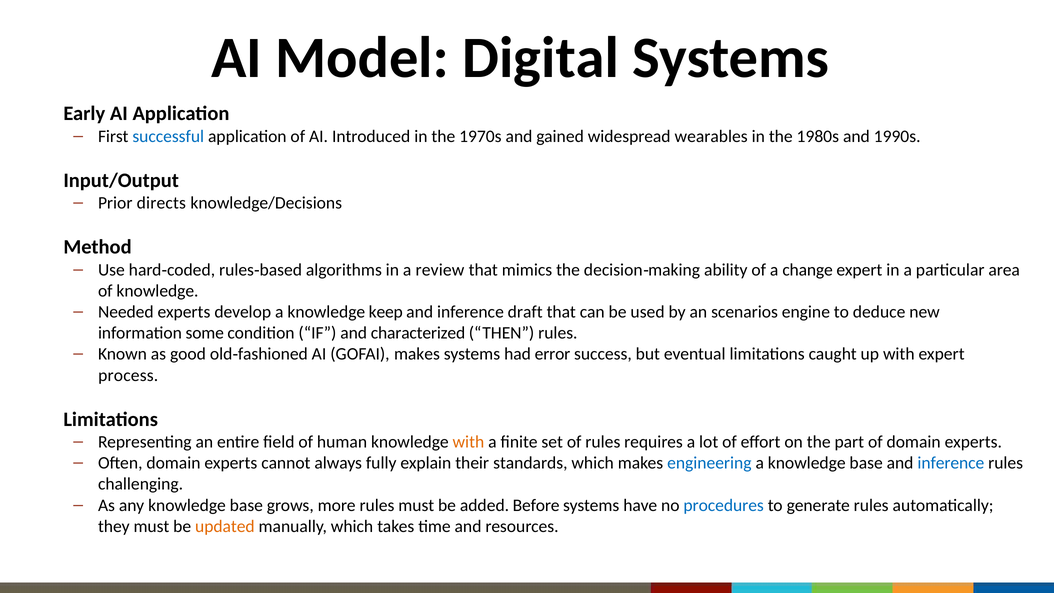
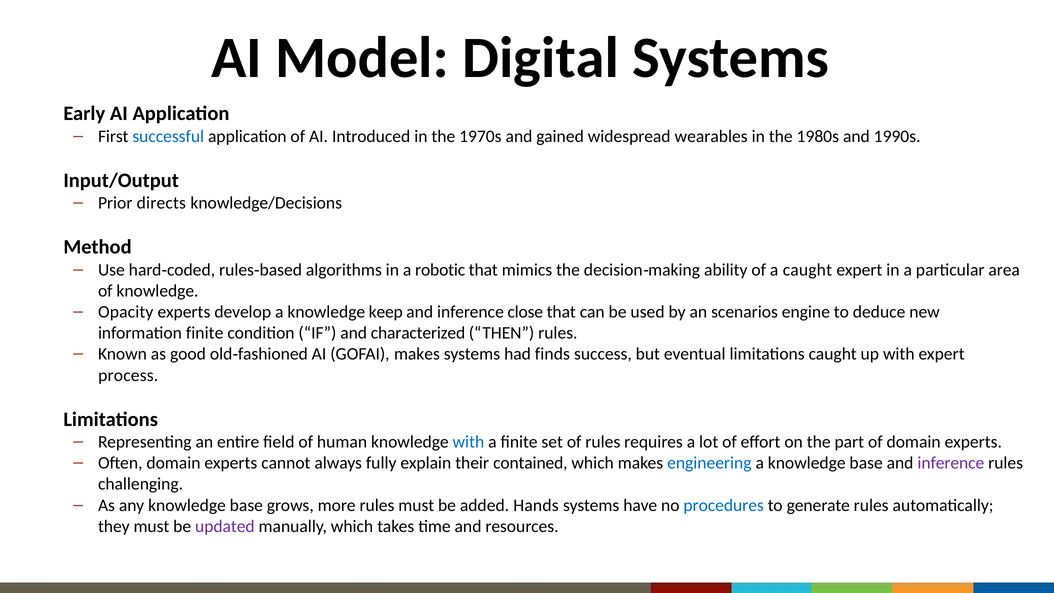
review: review -> robotic (440, 270)
a change: change -> caught (807, 270)
Needed: Needed -> Opacity (126, 312)
draft: draft -> close (525, 312)
information some: some -> finite (205, 333)
error: error -> finds (552, 354)
with colour: orange -> blue (468, 442)
standards: standards -> contained (530, 463)
inference colour: blue -> purple (951, 463)
Before: Before -> Hands (536, 505)
updated colour: orange -> purple (225, 526)
